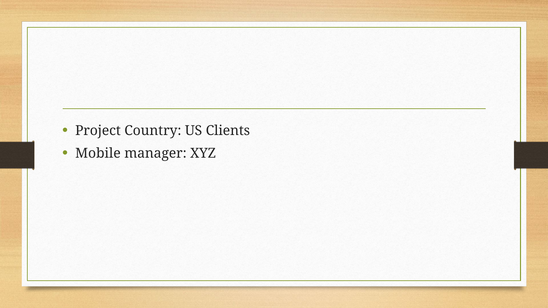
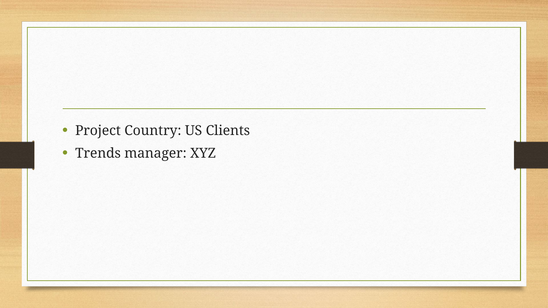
Mobile: Mobile -> Trends (98, 153)
